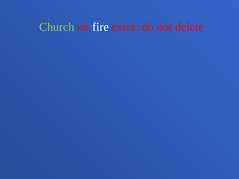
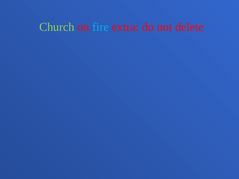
fire colour: white -> light blue (101, 27)
